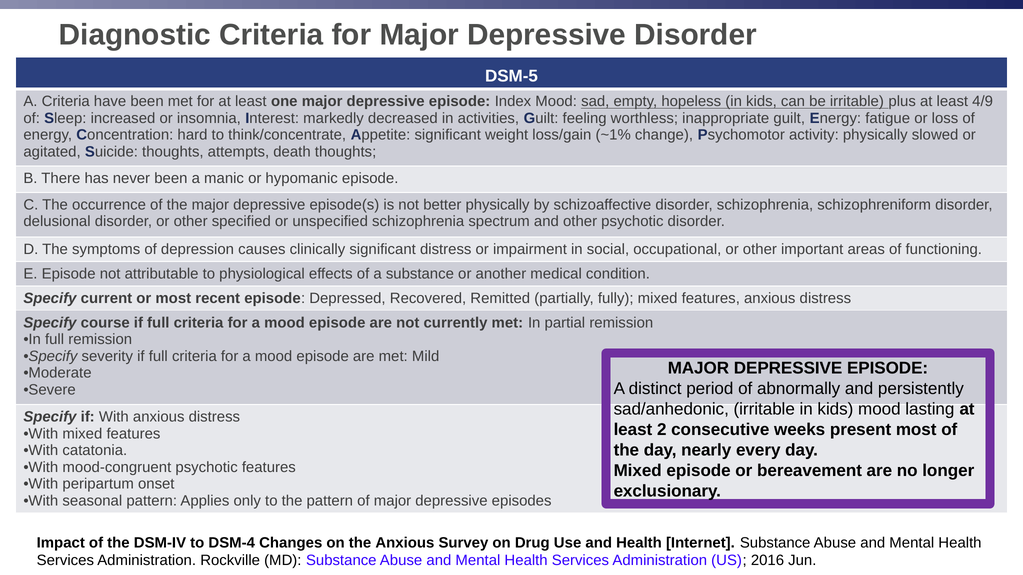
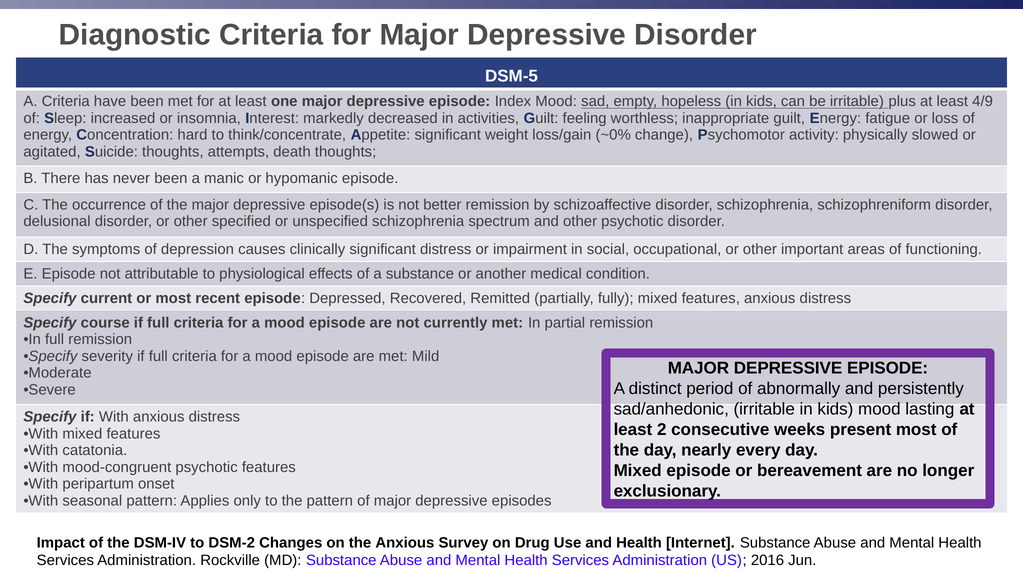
~1%: ~1% -> ~0% (613, 135)
better physically: physically -> remission (498, 205)
DSM-4: DSM-4 -> DSM-2 (232, 543)
